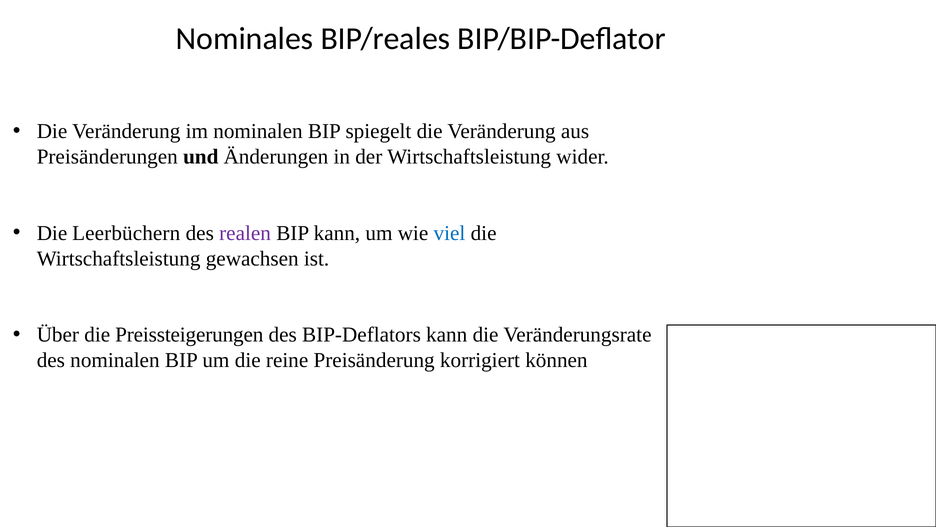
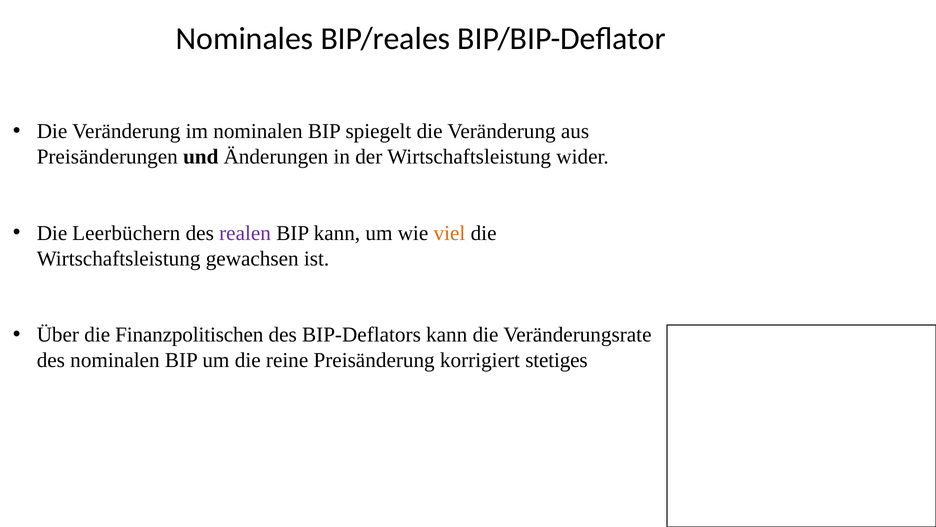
viel colour: blue -> orange (449, 233)
Preissteigerungen: Preissteigerungen -> Finanzpolitischen (189, 335)
können: können -> stetiges (556, 360)
